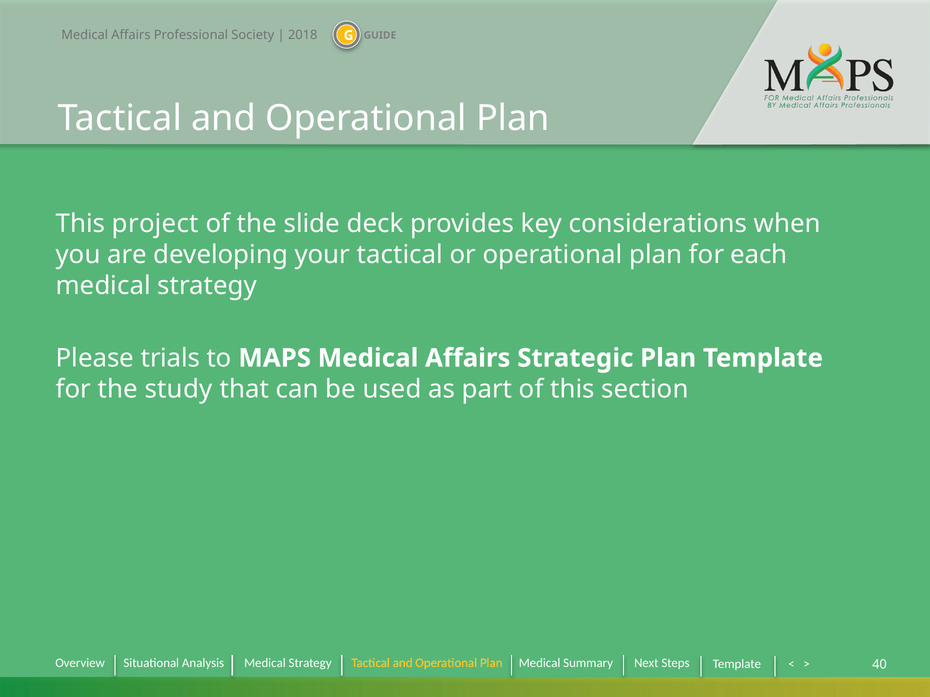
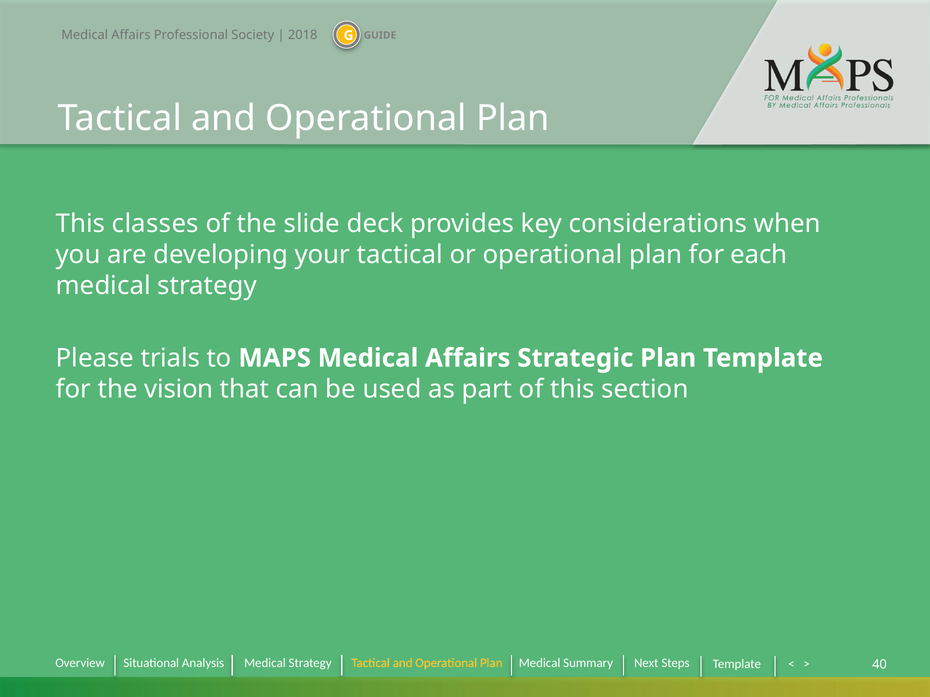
project: project -> classes (155, 224)
study: study -> vision (179, 389)
